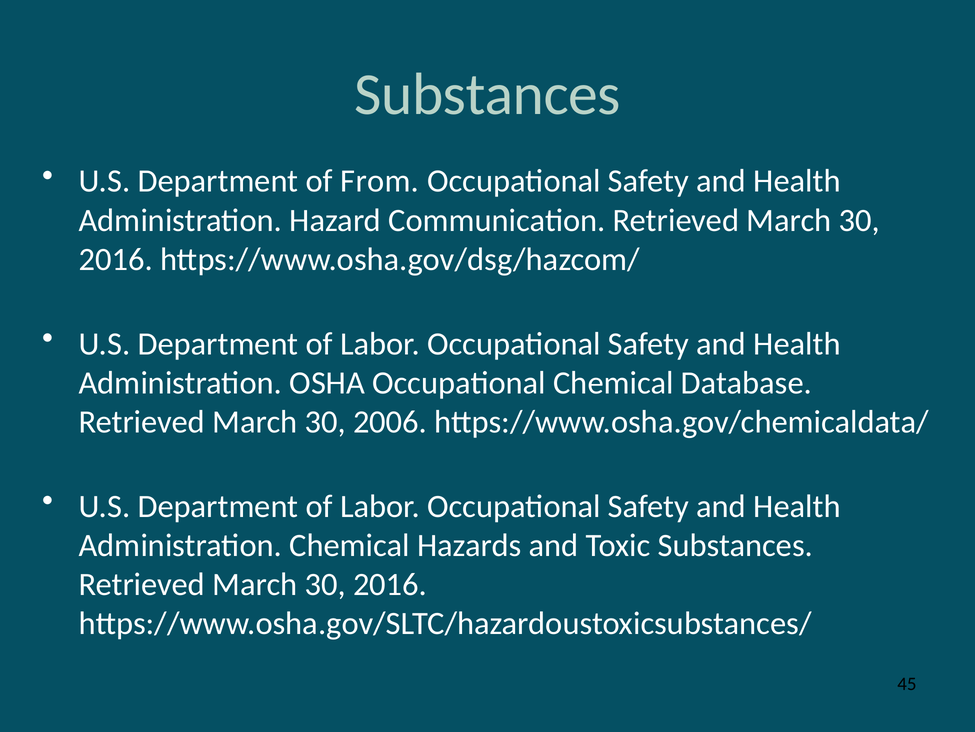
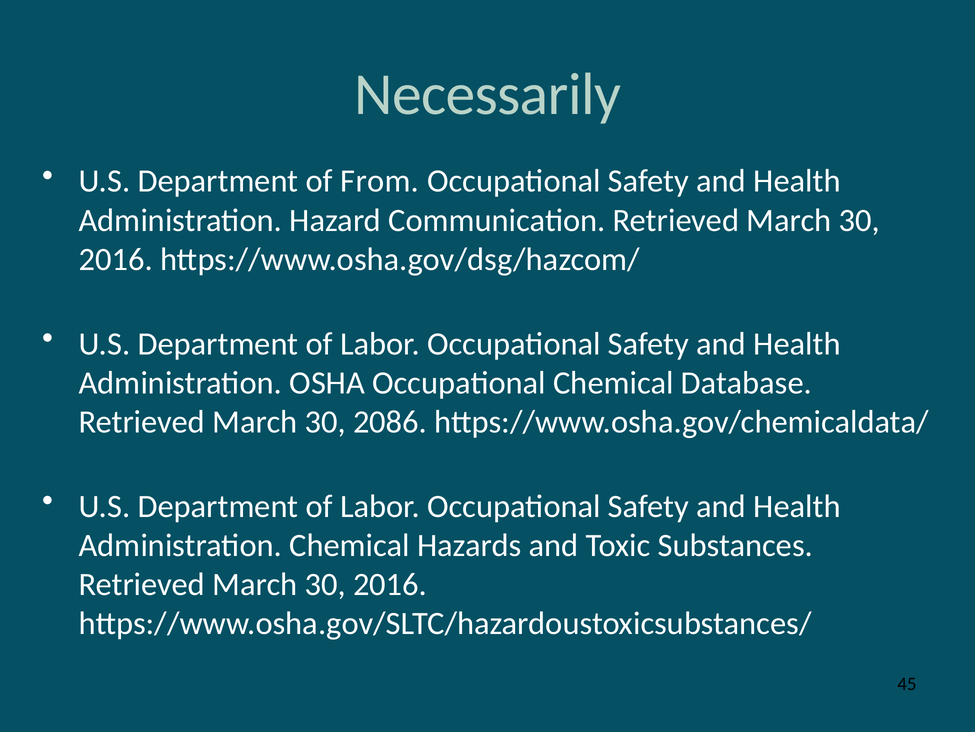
Substances: Substances -> Necessarily (488, 94)
2006: 2006 -> 2086 (390, 422)
